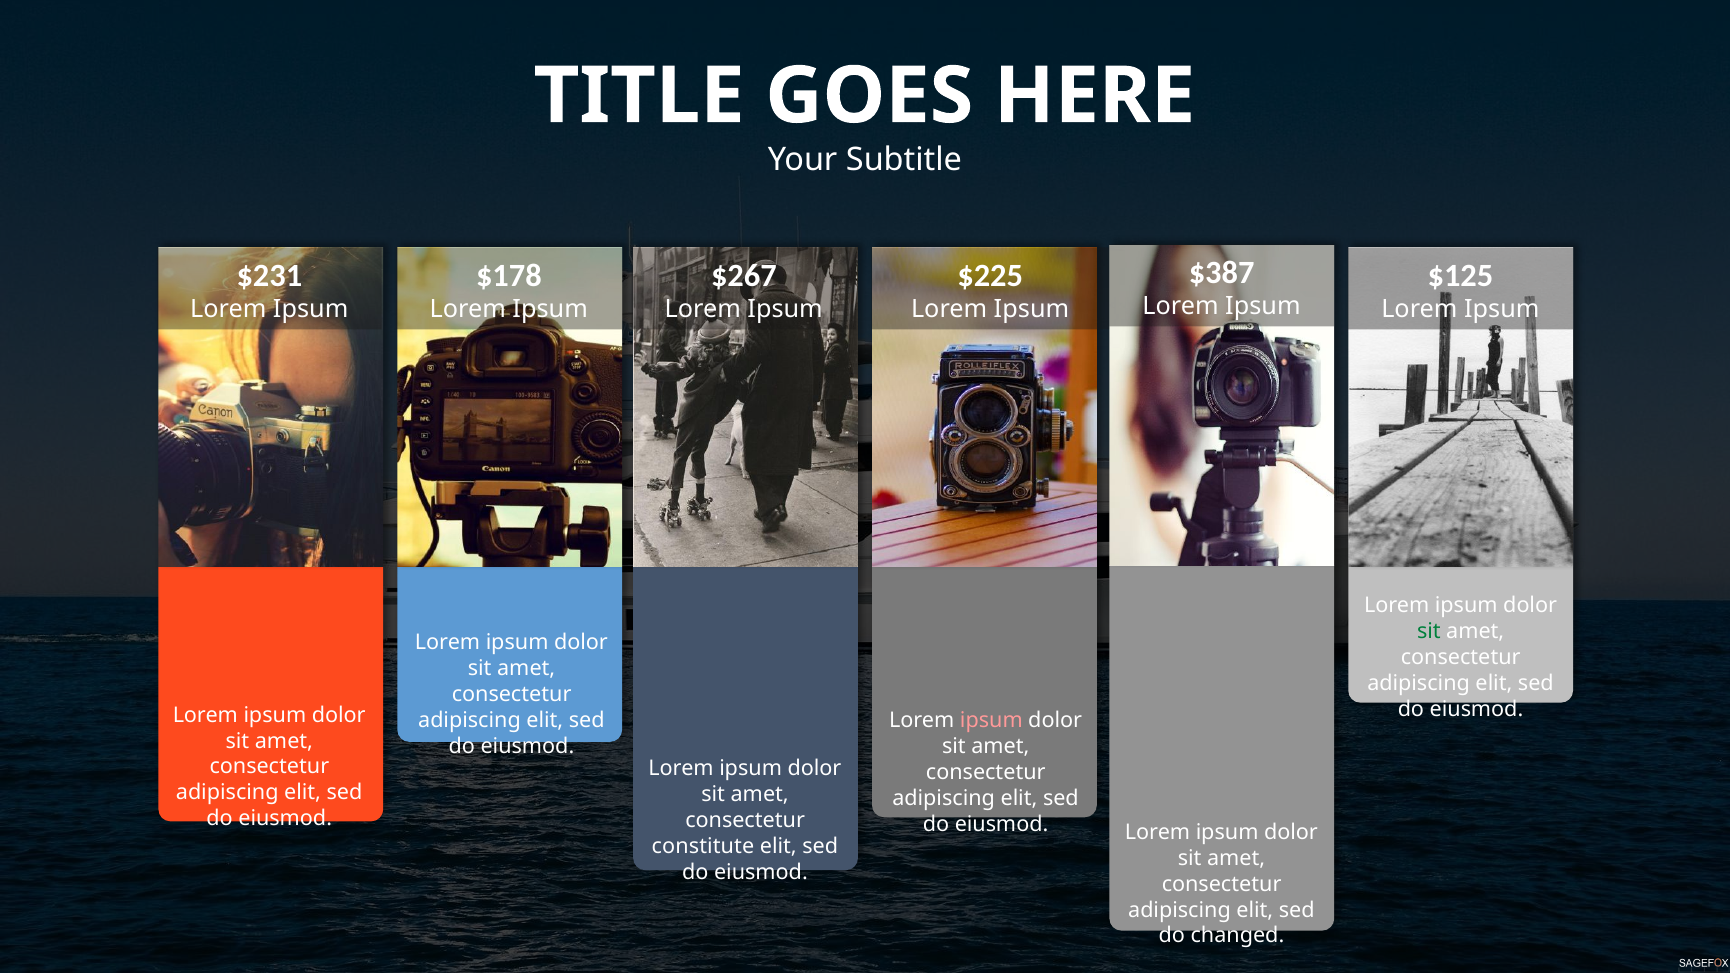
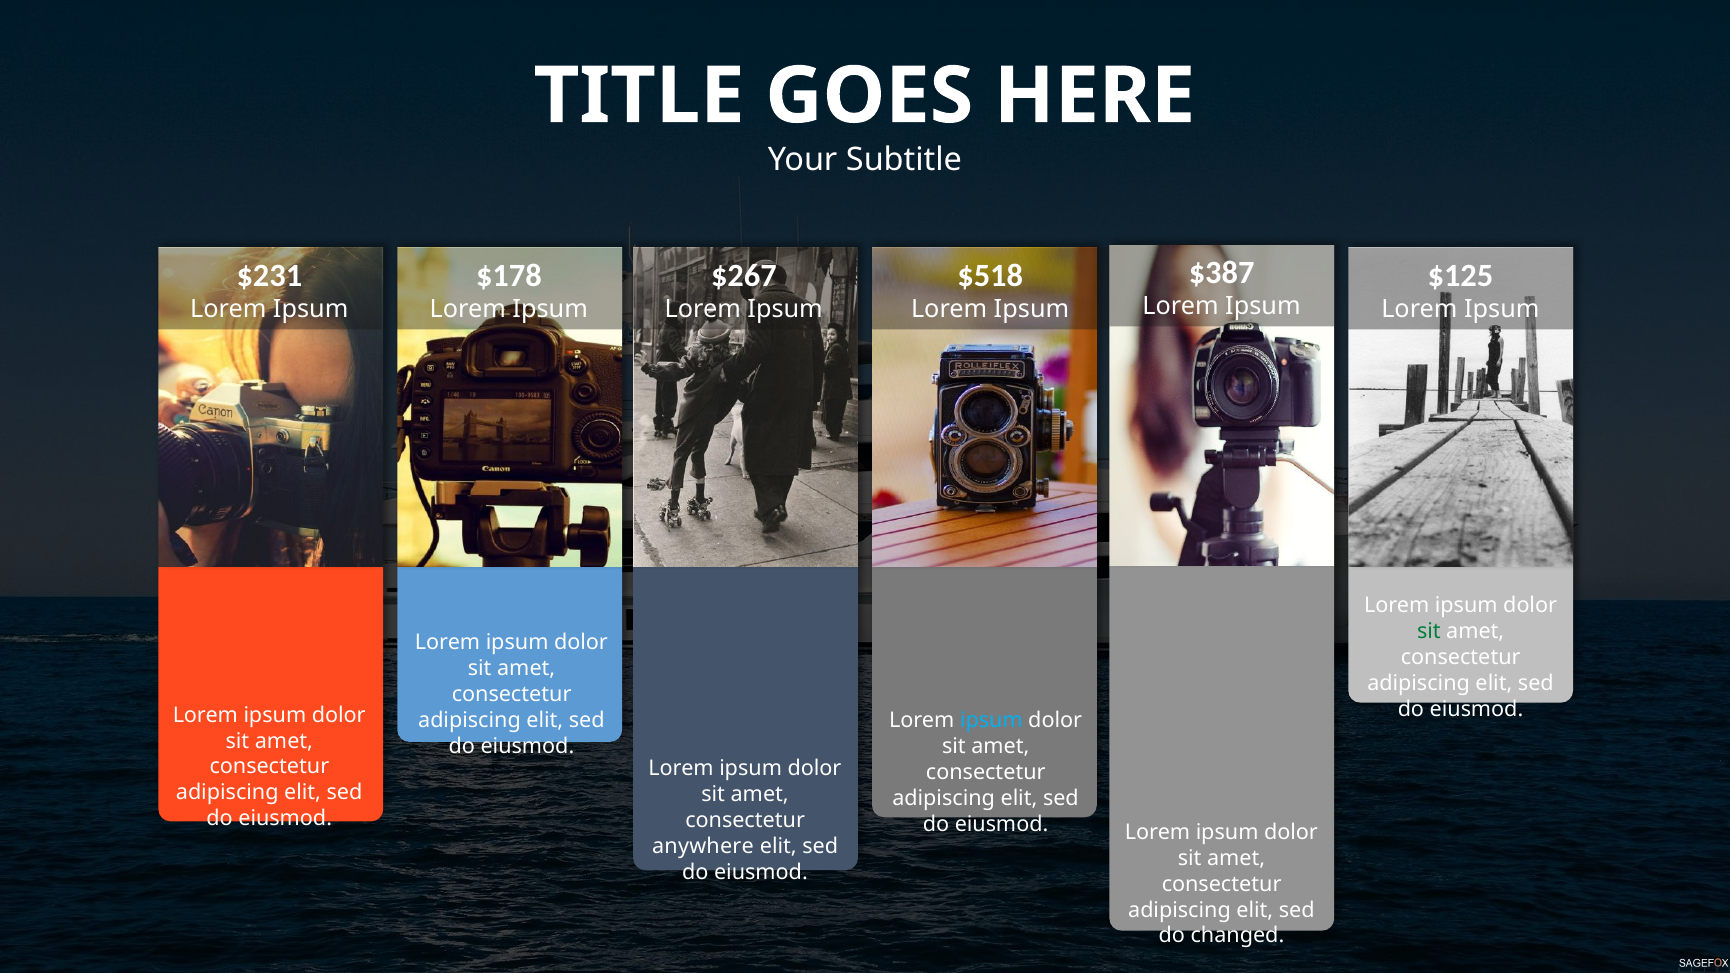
$225: $225 -> $518 (990, 276)
ipsum colour: pink -> light blue (991, 720)
constitute: constitute -> anywhere (703, 847)
